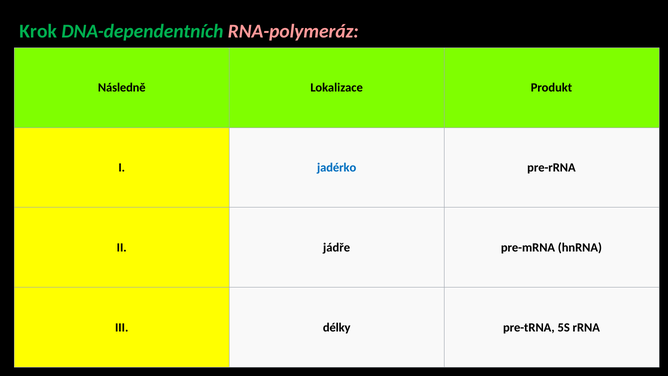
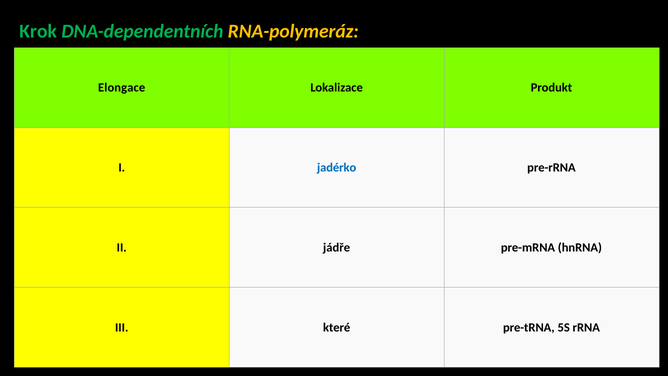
RNA-polymeráz colour: pink -> yellow (293, 31)
Následně: Následně -> Elongace (122, 88)
délky: délky -> které (337, 327)
